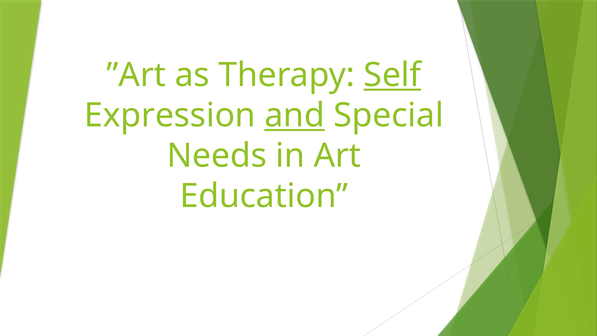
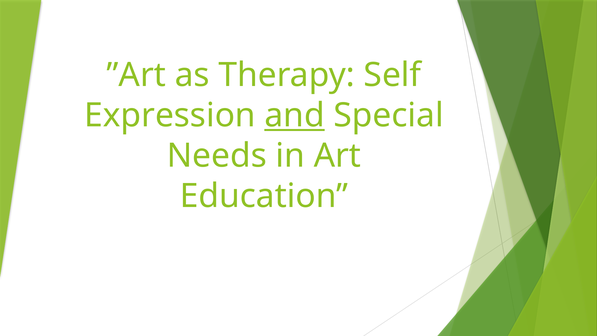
Self underline: present -> none (392, 75)
